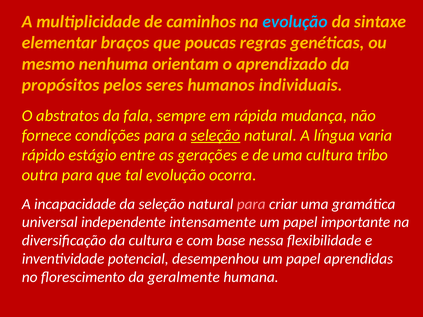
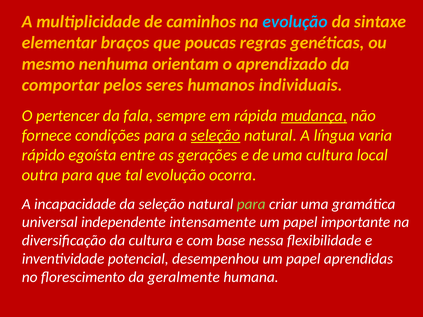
propósitos: propósitos -> comportar (61, 85)
abstratos: abstratos -> pertencer (68, 116)
mudança underline: none -> present (314, 116)
estágio: estágio -> egoísta (93, 155)
tribo: tribo -> local (372, 155)
para colour: pink -> light green (251, 204)
